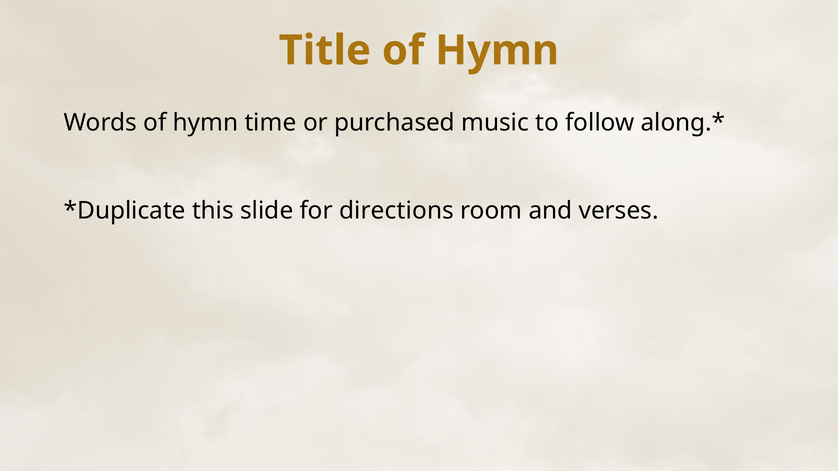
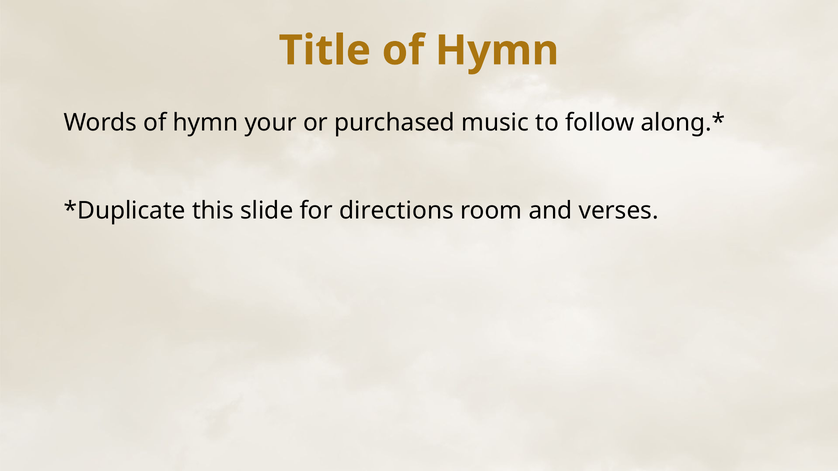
time: time -> your (271, 123)
